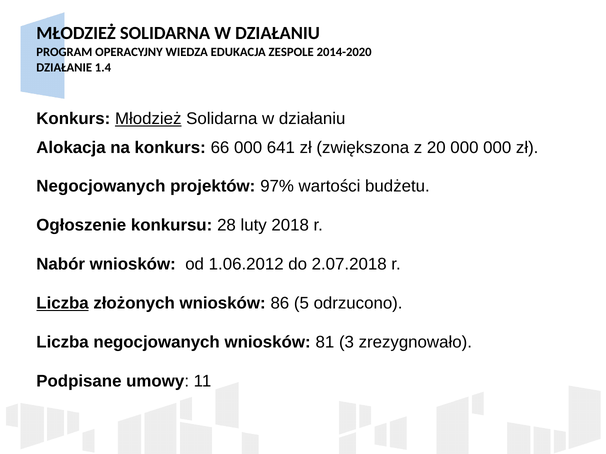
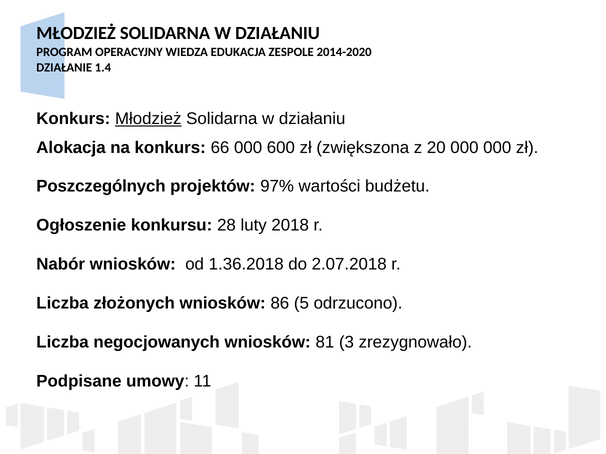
641: 641 -> 600 (281, 148)
Negocjowanych: Negocjowanych -> Poszczególnych (101, 187)
1.06.2012: 1.06.2012 -> 1.36.2018 (246, 265)
Liczba underline: present -> none (63, 303)
